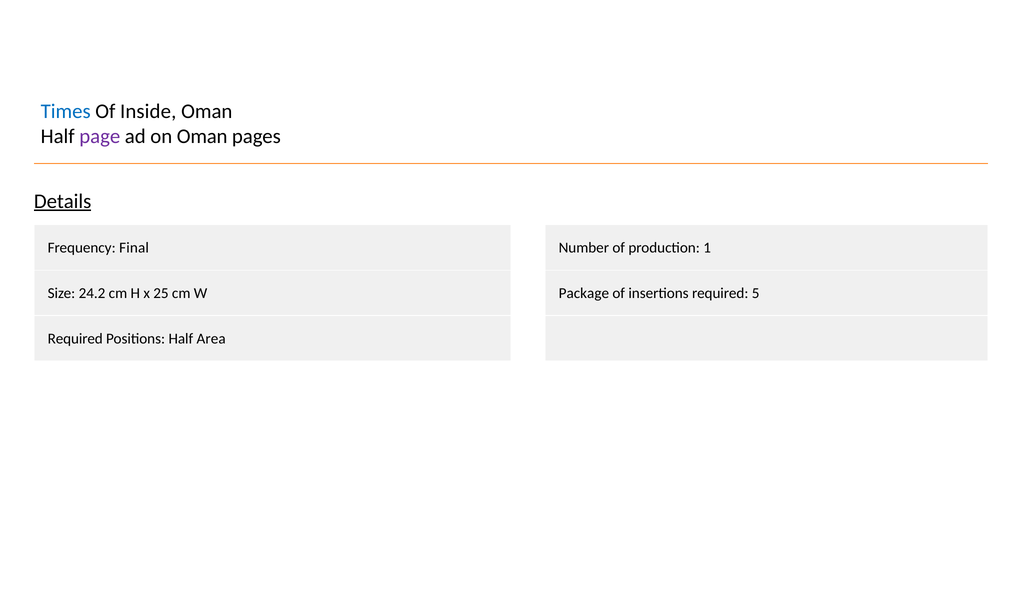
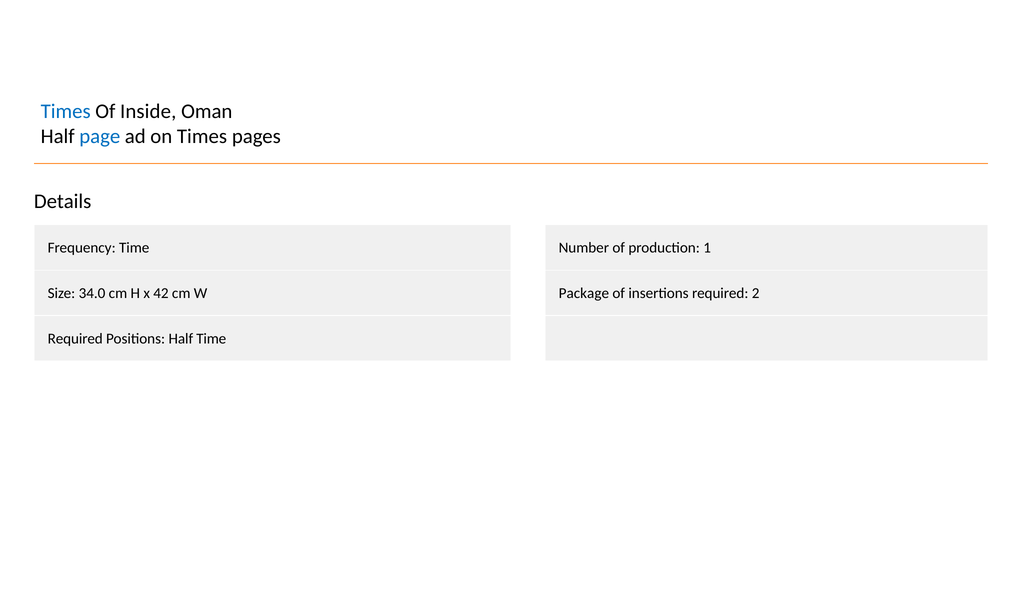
page colour: purple -> blue (100, 136)
on Oman: Oman -> Times (202, 136)
Details underline: present -> none (63, 201)
Frequency Final: Final -> Time (134, 248)
24.2: 24.2 -> 34.0 (92, 293)
25: 25 -> 42 (161, 293)
5: 5 -> 2 (756, 293)
Half Area: Area -> Time (211, 339)
